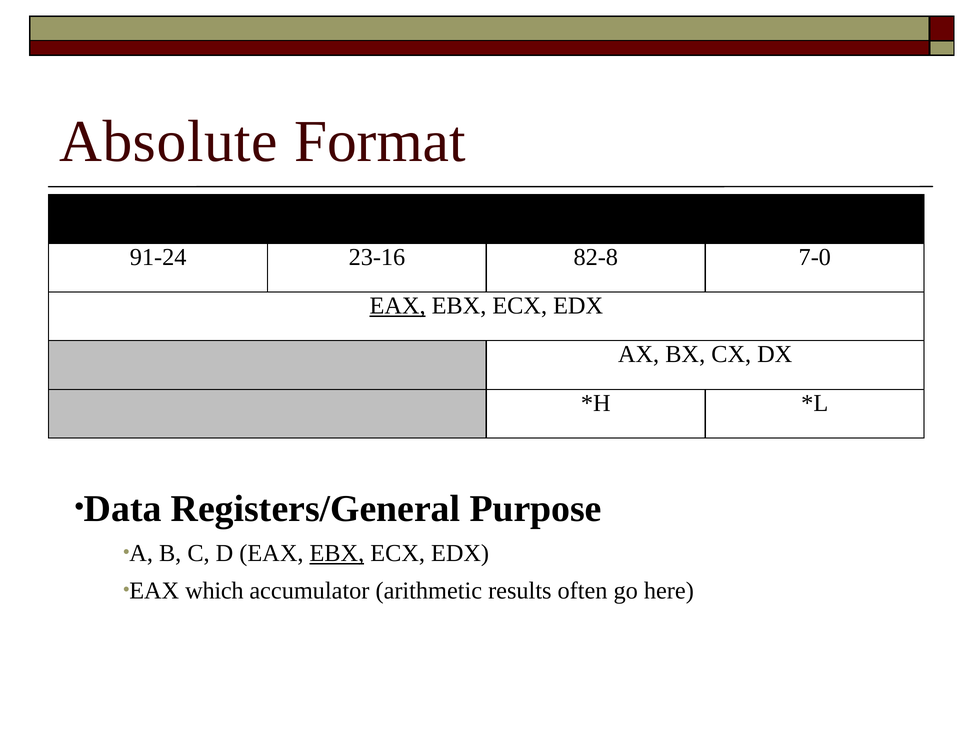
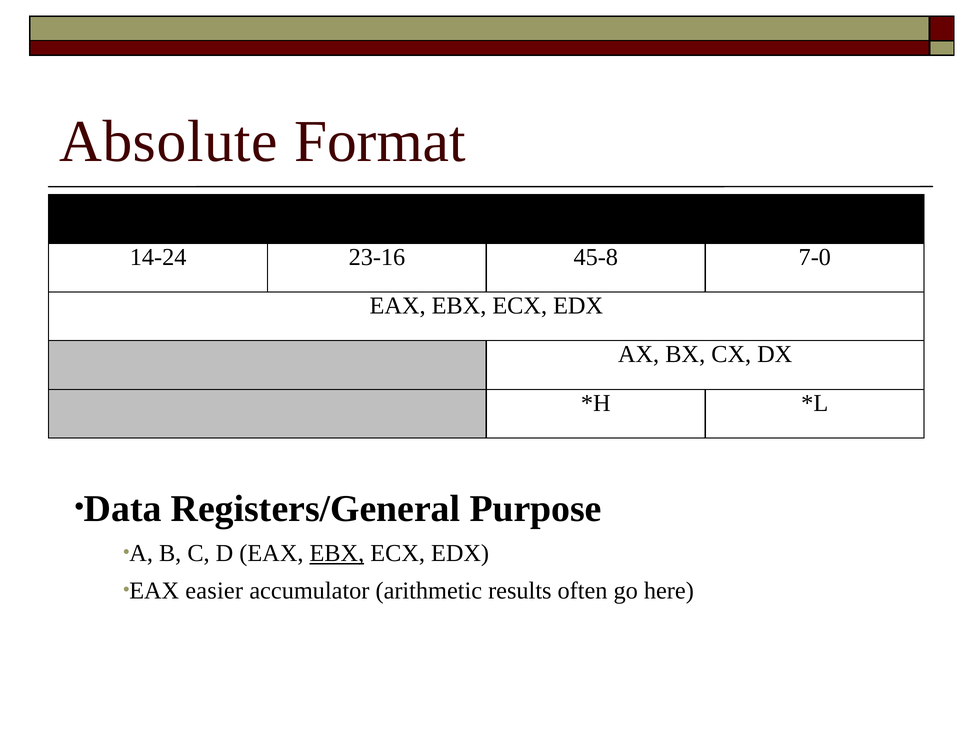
91-24: 91-24 -> 14-24 (158, 257)
82-8: 82-8 -> 45-8 (596, 257)
EAX underline: present -> none (398, 306)
which: which -> easier (214, 590)
